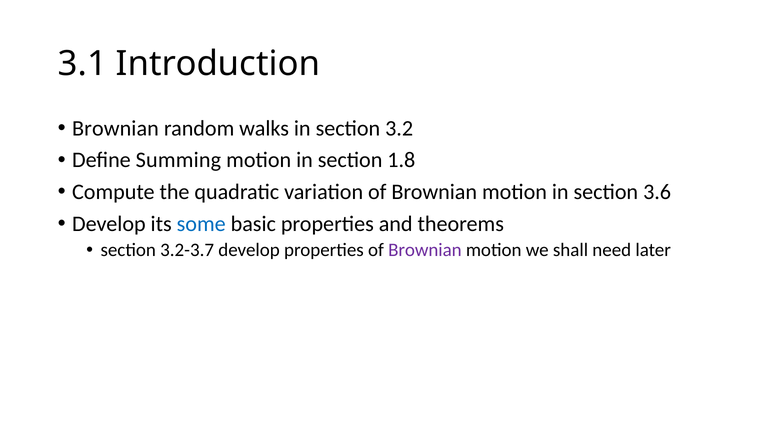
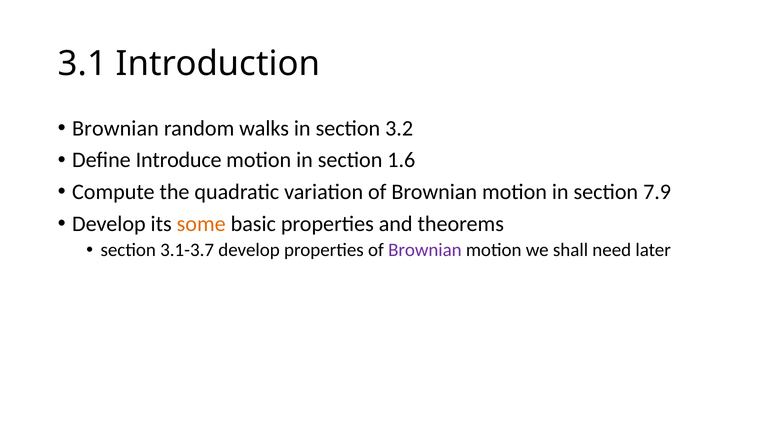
Summing: Summing -> Introduce (179, 160)
1.8: 1.8 -> 1.6 (401, 160)
3.6: 3.6 -> 7.9 (657, 192)
some colour: blue -> orange (201, 224)
3.2-3.7: 3.2-3.7 -> 3.1-3.7 (187, 250)
